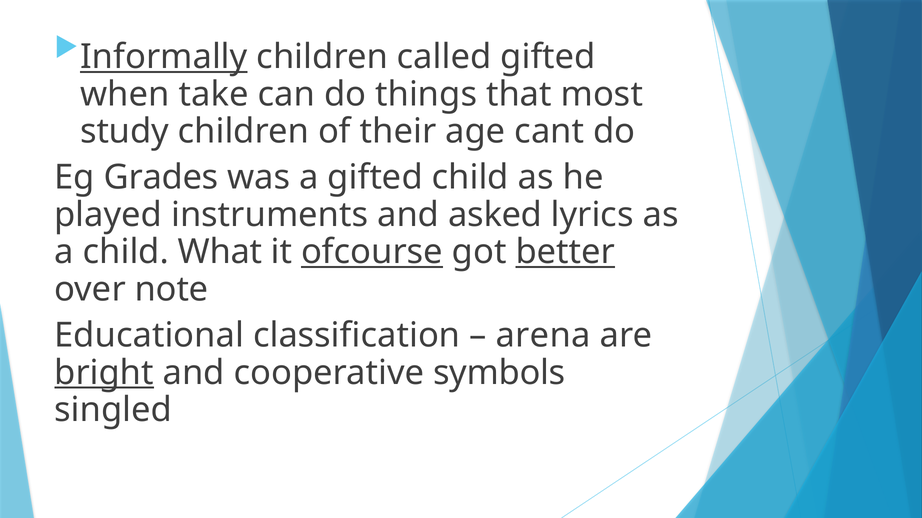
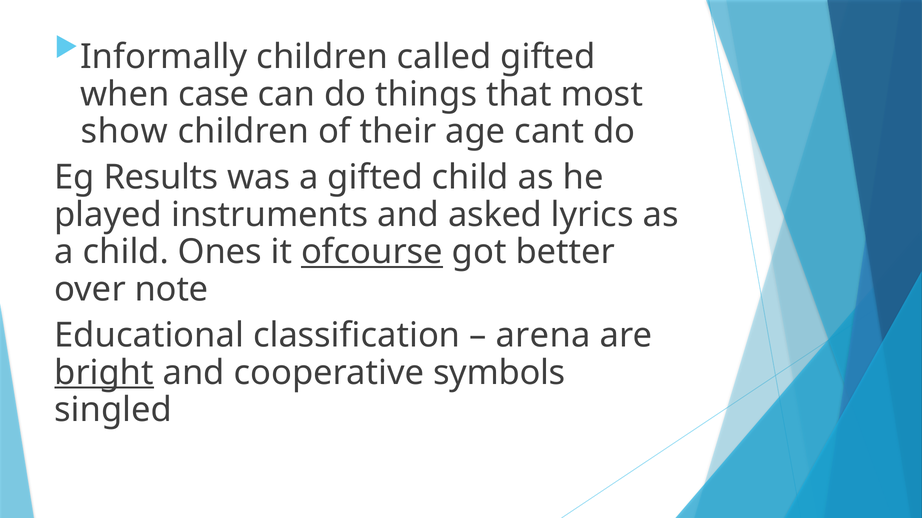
Informally underline: present -> none (164, 57)
take: take -> case (214, 94)
study: study -> show (124, 132)
Grades: Grades -> Results (161, 178)
What: What -> Ones (220, 252)
better underline: present -> none (565, 252)
